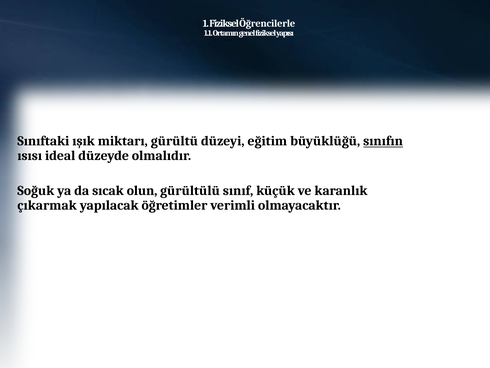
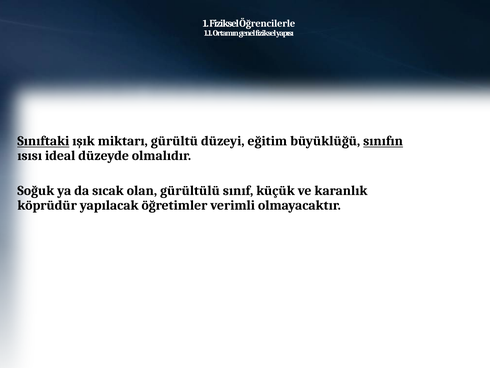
Sınıftaki underline: none -> present (43, 141)
olun: olun -> olan (142, 190)
çıkarmak: çıkarmak -> köprüdür (47, 205)
